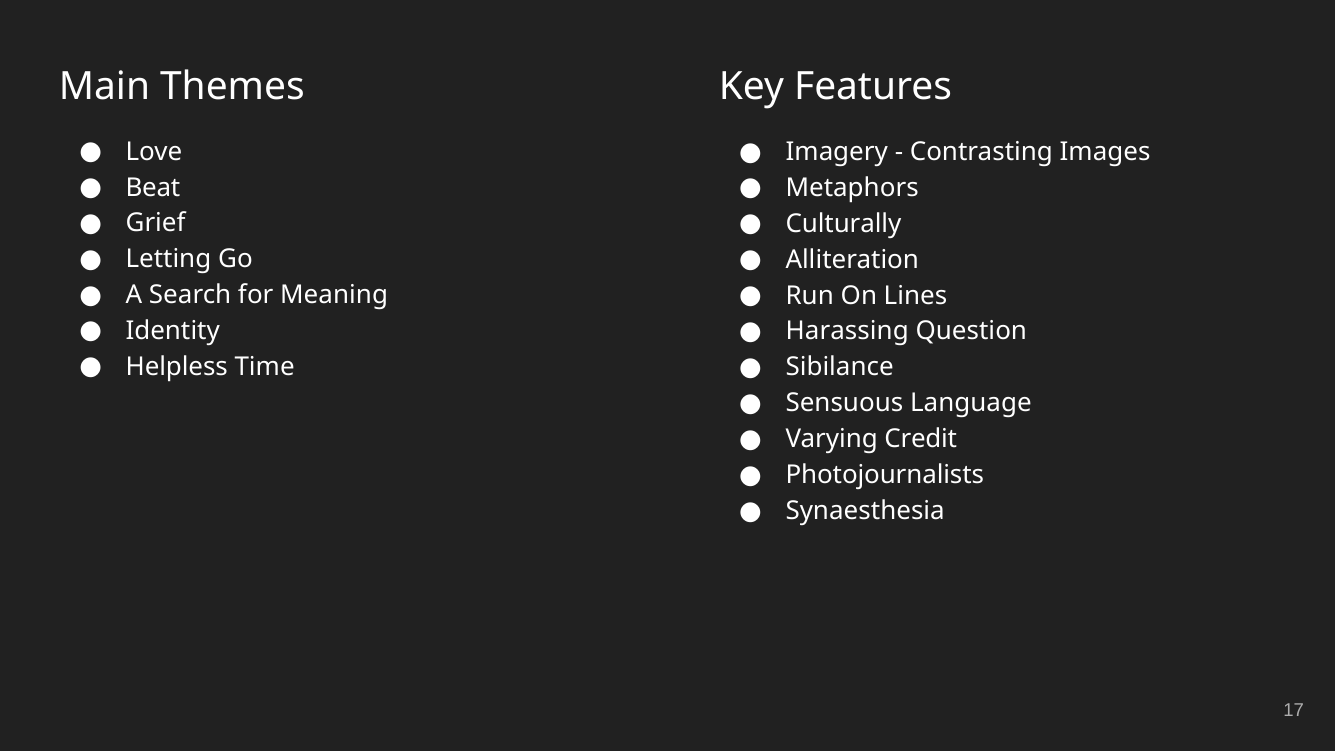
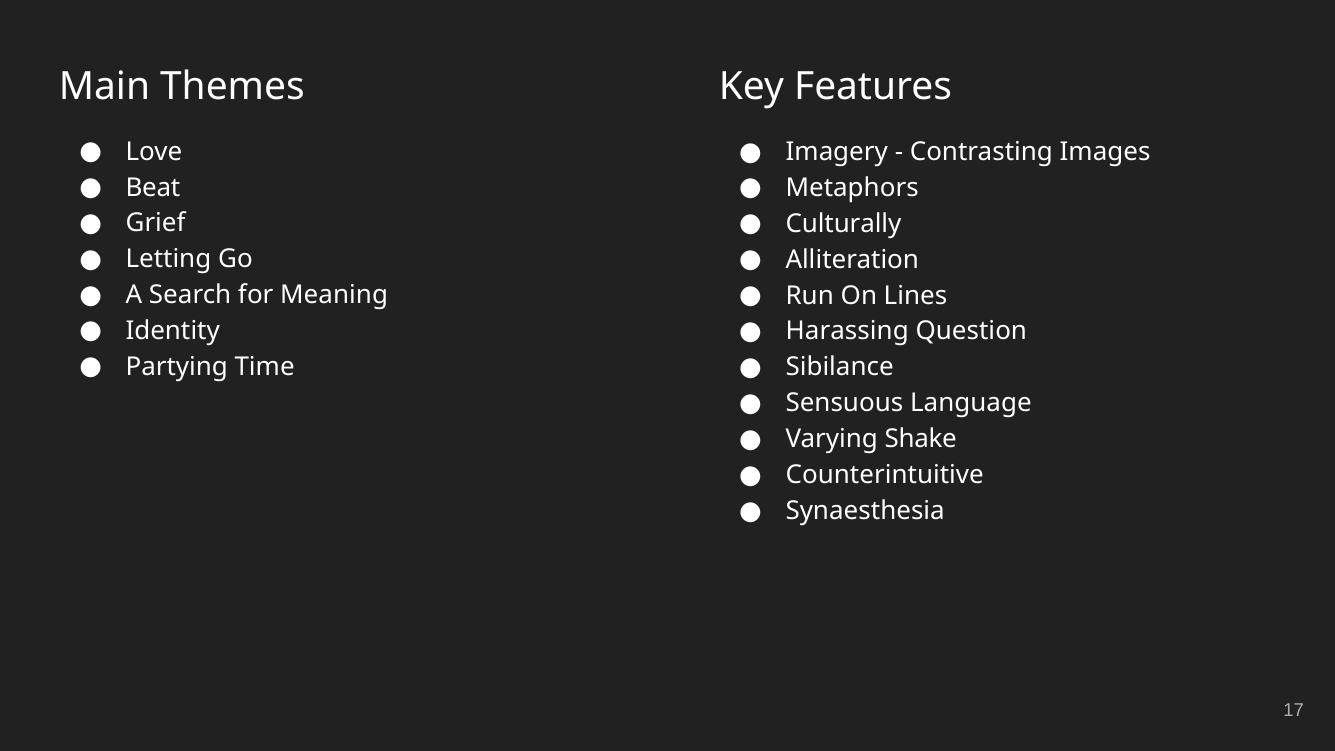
Helpless: Helpless -> Partying (177, 366)
Credit: Credit -> Shake (921, 439)
Photojournalists: Photojournalists -> Counterintuitive (885, 475)
